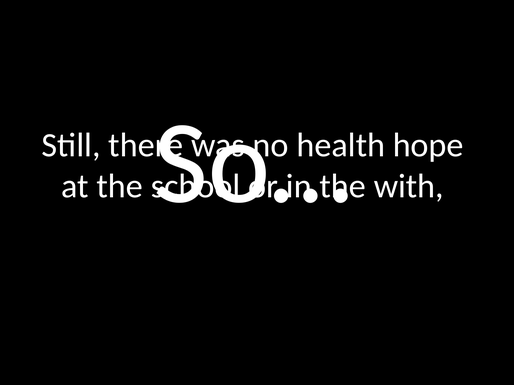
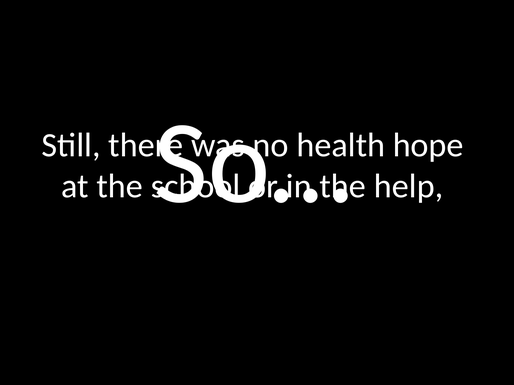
with: with -> help (409, 187)
